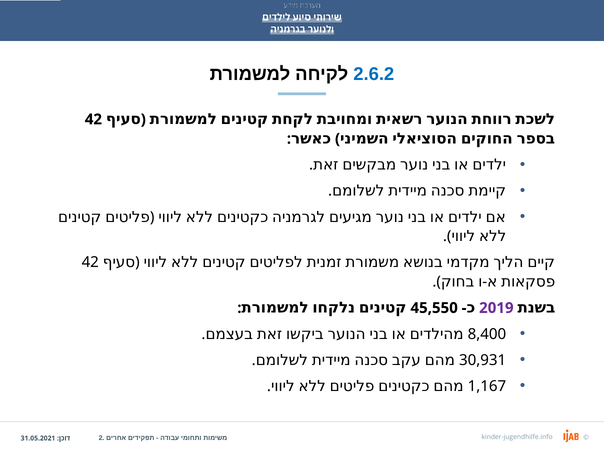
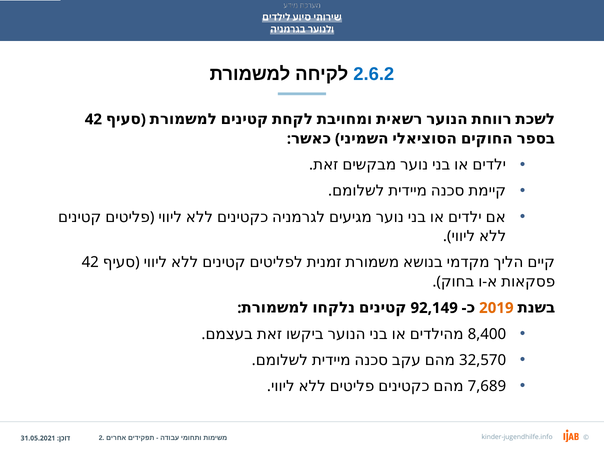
45,550: 45,550 -> 92,149 (434, 308)
2019 colour: purple -> orange (496, 308)
30,931: 30,931 -> 32,570 (483, 360)
1,167: 1,167 -> 7,689 (487, 386)
